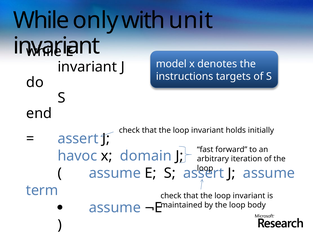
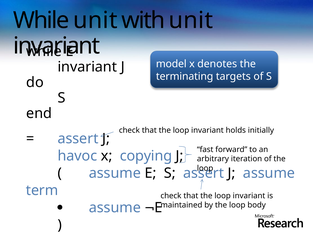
While only: only -> unit (95, 20)
instructions: instructions -> terminating (185, 76)
domain: domain -> copying (146, 156)
